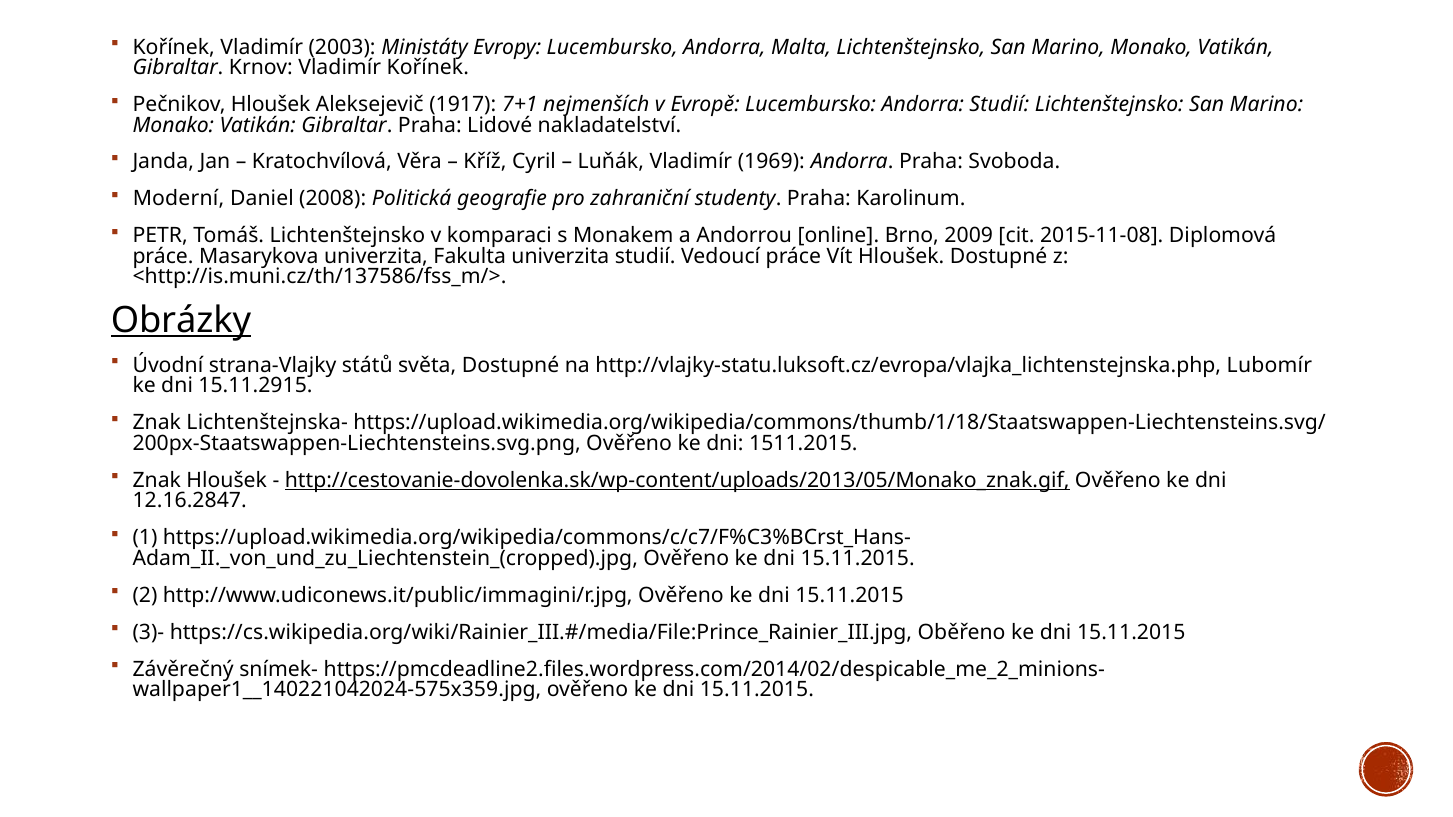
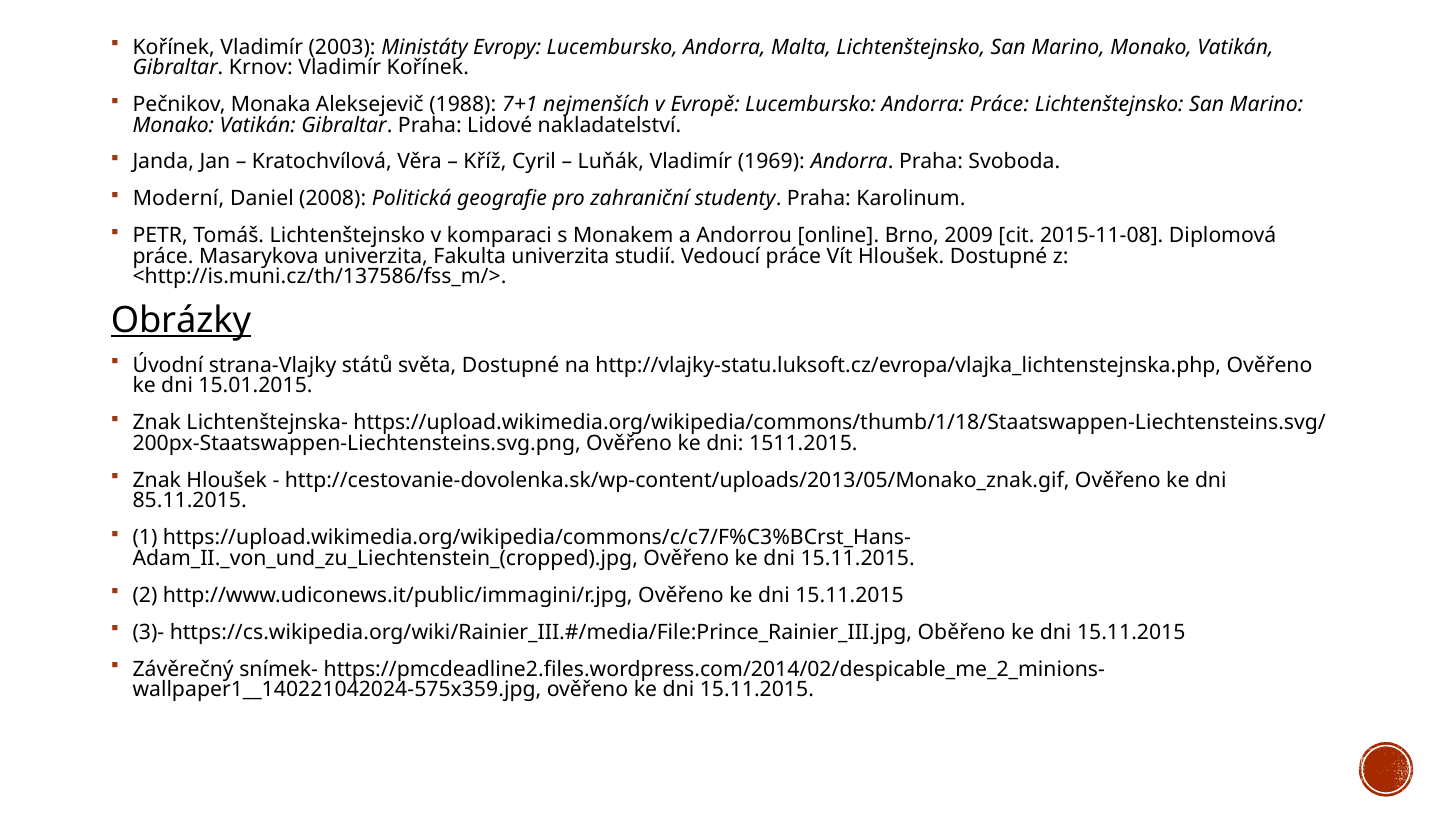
Pečnikov Hloušek: Hloušek -> Monaka (271, 105)
1917: 1917 -> 1988 (463, 105)
Andorra Studií: Studií -> Práce (999, 105)
http://vlajky-statu.luksoft.cz/evropa/vlajka_lichtenstejnska.php Lubomír: Lubomír -> Ověřeno (1270, 366)
15.11.2915: 15.11.2915 -> 15.01.2015 (256, 386)
http://cestovanie-dovolenka.sk/wp-content/uploads/2013/05/Monako_znak.gif underline: present -> none (677, 481)
12.16.2847: 12.16.2847 -> 85.11.2015 (190, 501)
